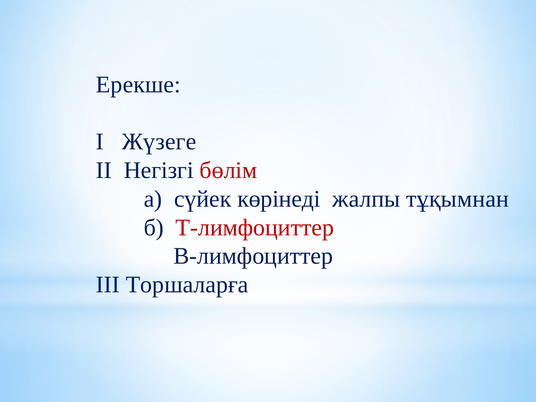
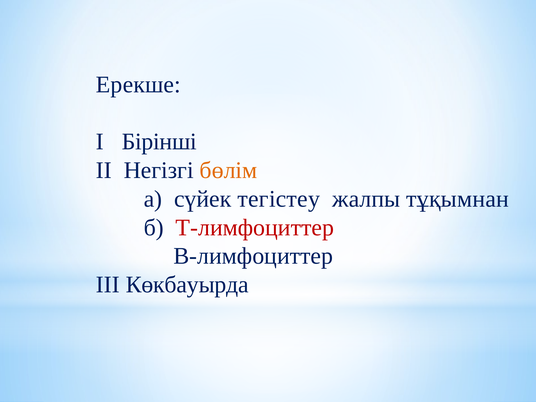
Жүзеге: Жүзеге -> Бірінші (159, 142)
бөлім colour: red -> orange (228, 170)
көрінеді: көрінеді -> тегістеу (279, 199)
Торшаларға: Торшаларға -> Көкбауырда (187, 285)
